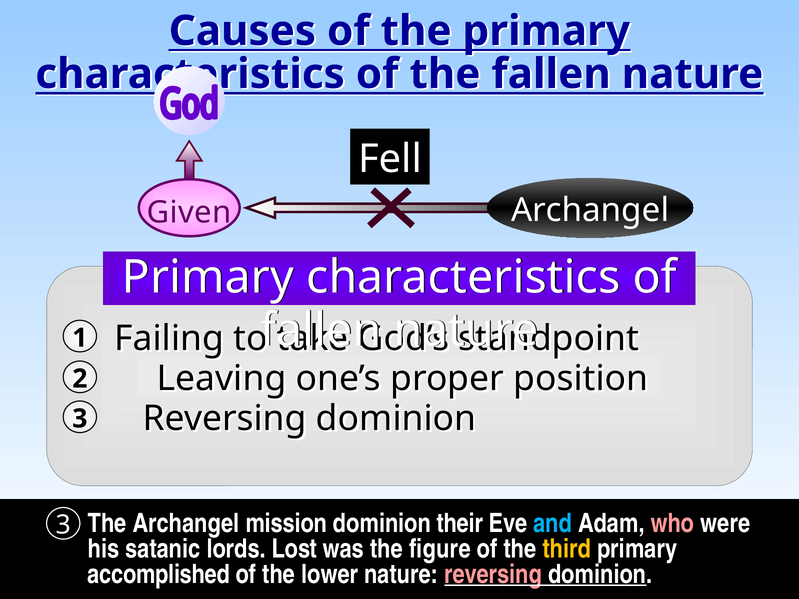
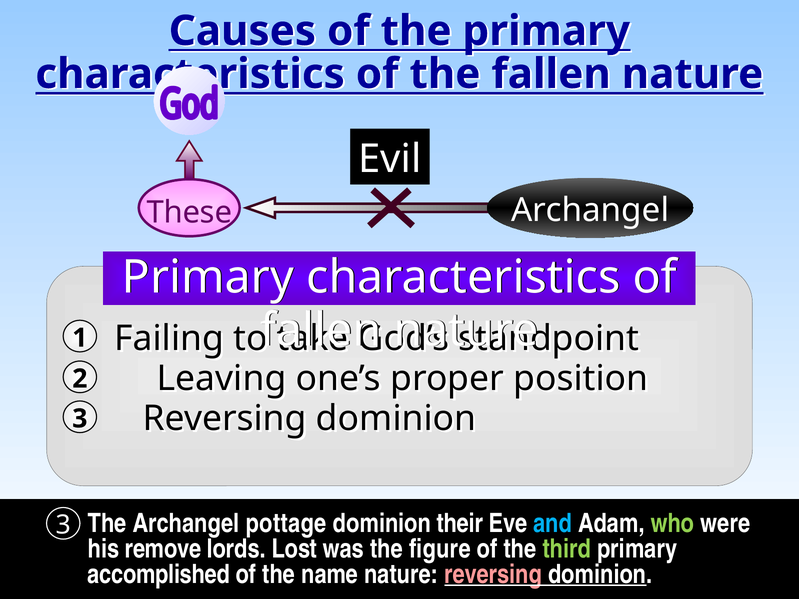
Fell: Fell -> Evil (390, 159)
Given: Given -> These (189, 213)
mission: mission -> pottage (286, 524)
who colour: pink -> light green (673, 524)
satanic: satanic -> remove (163, 549)
third colour: yellow -> light green (567, 549)
lower: lower -> name (330, 575)
